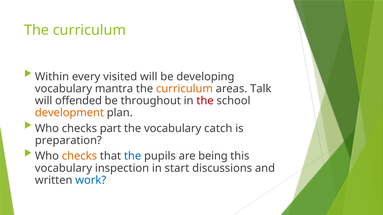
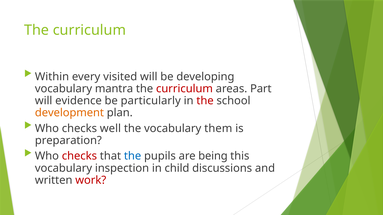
curriculum colour: orange -> red (184, 89)
Talk: Talk -> Part (261, 89)
offended: offended -> evidence (78, 101)
throughout: throughout -> particularly (151, 101)
part: part -> well (110, 129)
catch: catch -> them (218, 129)
checks colour: orange -> red (79, 156)
start: start -> child (177, 168)
work colour: blue -> red (91, 181)
